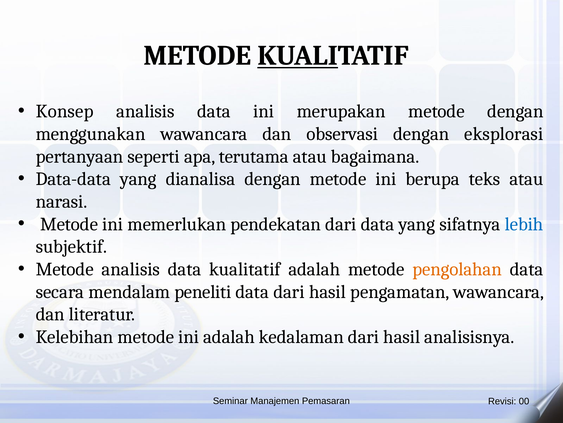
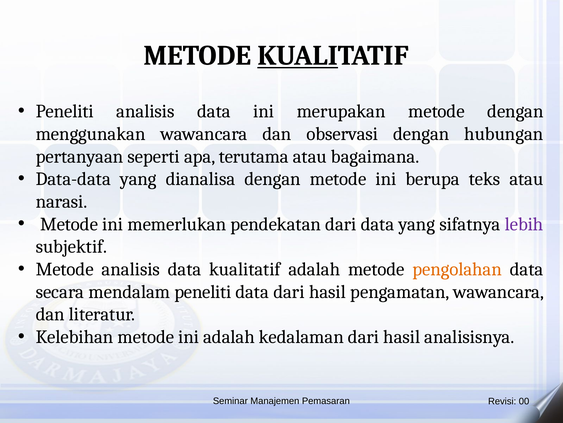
Konsep: Konsep -> Peneliti (65, 111)
eksplorasi: eksplorasi -> hubungan (504, 134)
lebih colour: blue -> purple (524, 224)
